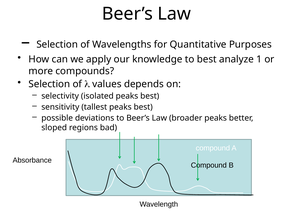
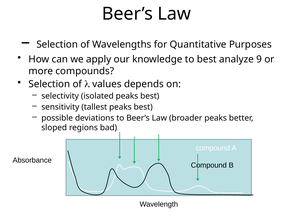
1: 1 -> 9 (259, 59)
